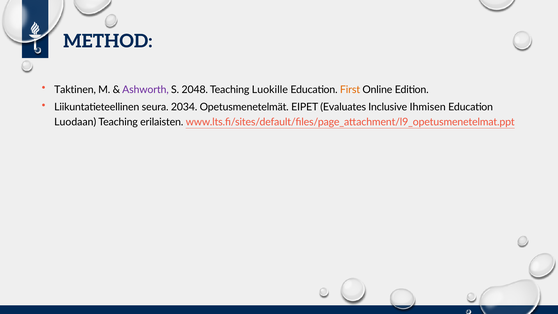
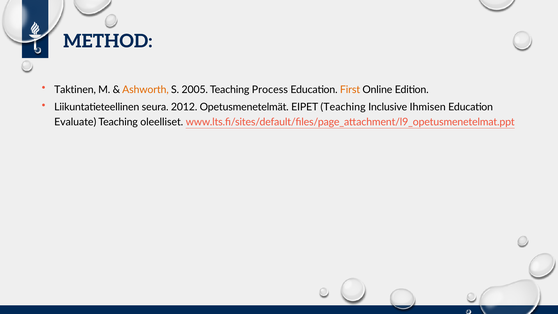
Ashworth colour: purple -> orange (145, 90)
2048: 2048 -> 2005 (195, 90)
Luokille: Luokille -> Process (270, 90)
2034: 2034 -> 2012 (184, 107)
EIPET Evaluates: Evaluates -> Teaching (343, 107)
Luodaan: Luodaan -> Evaluate (75, 122)
erilaisten: erilaisten -> oleelliset (162, 122)
